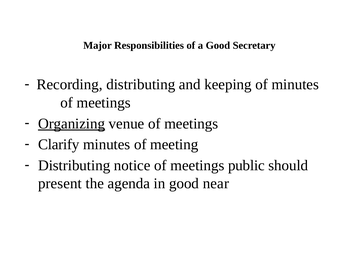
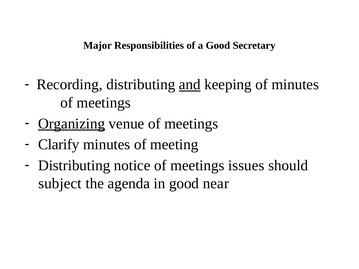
and underline: none -> present (190, 85)
public: public -> issues (246, 166)
present: present -> subject (60, 184)
